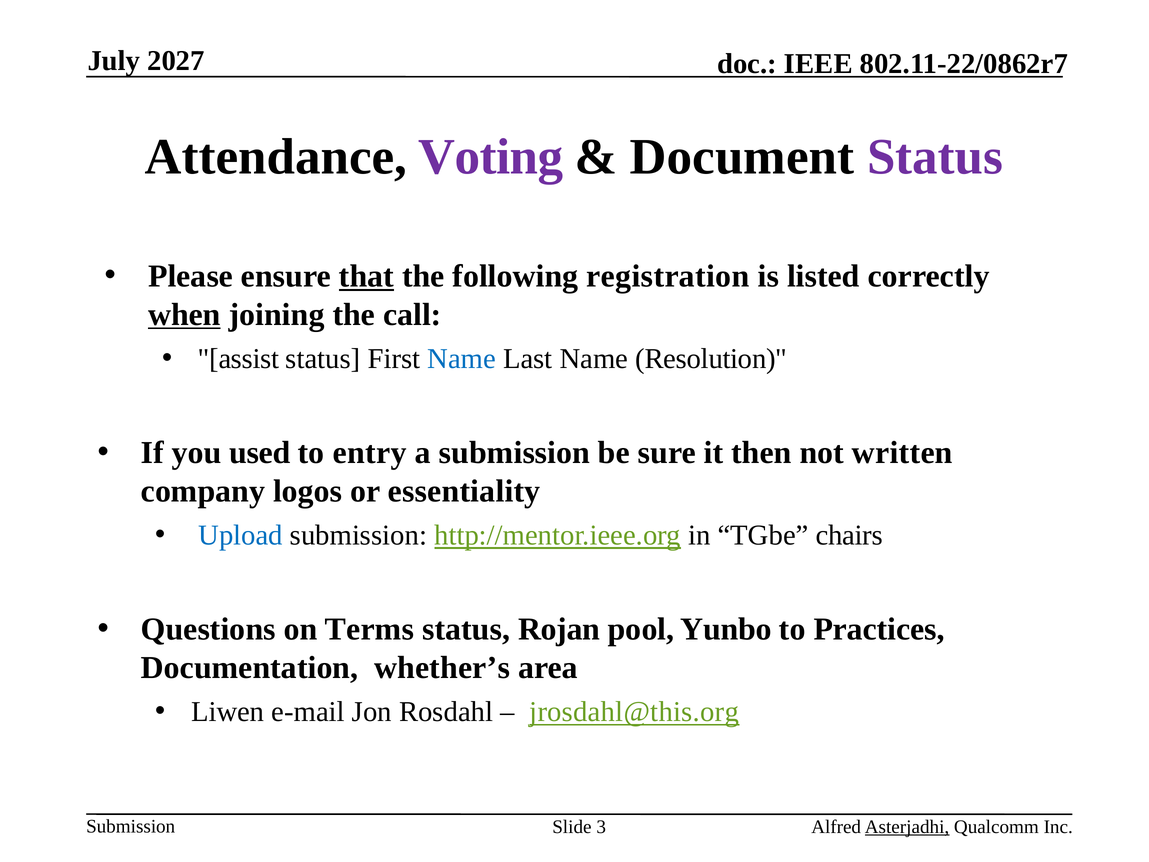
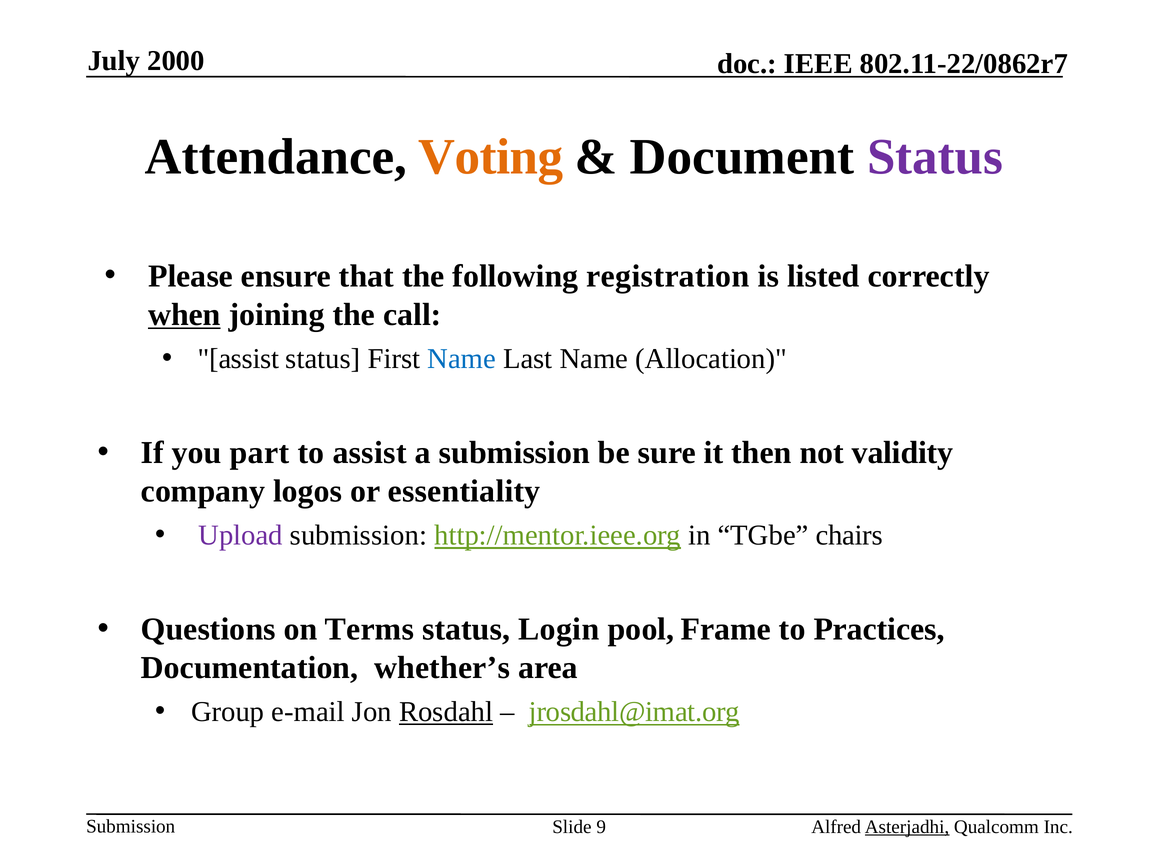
2027: 2027 -> 2000 (176, 61)
Voting colour: purple -> orange (491, 157)
that underline: present -> none (366, 276)
Resolution: Resolution -> Allocation (711, 359)
used: used -> part (259, 453)
to entry: entry -> assist (370, 453)
written: written -> validity (903, 453)
Upload colour: blue -> purple (241, 535)
Rojan: Rojan -> Login (559, 629)
Yunbo: Yunbo -> Frame (726, 629)
Liwen: Liwen -> Group (228, 712)
Rosdahl underline: none -> present (446, 712)
jrosdahl@this.org: jrosdahl@this.org -> jrosdahl@imat.org (634, 712)
3: 3 -> 9 (601, 826)
